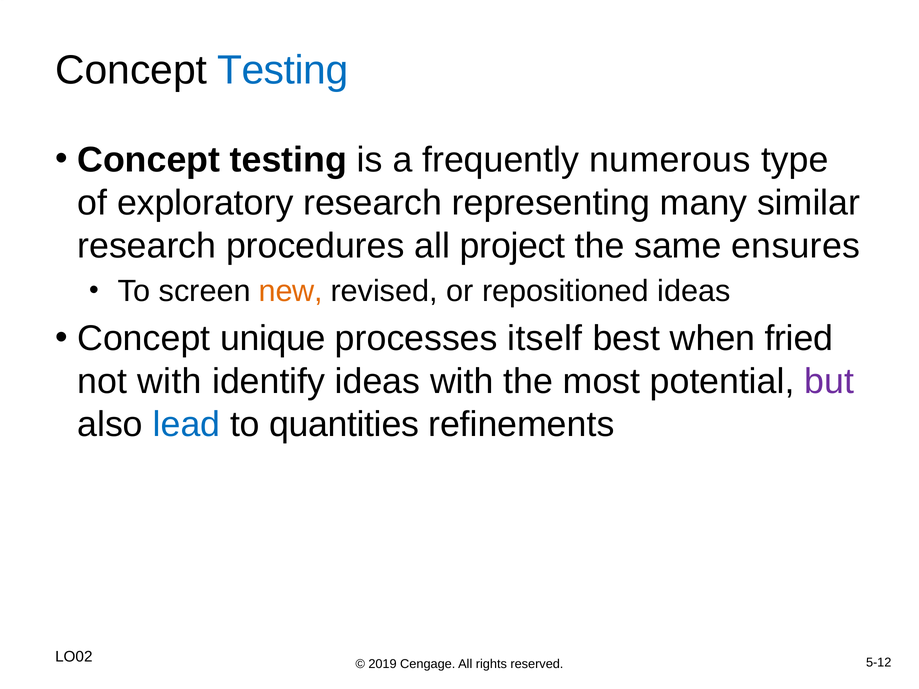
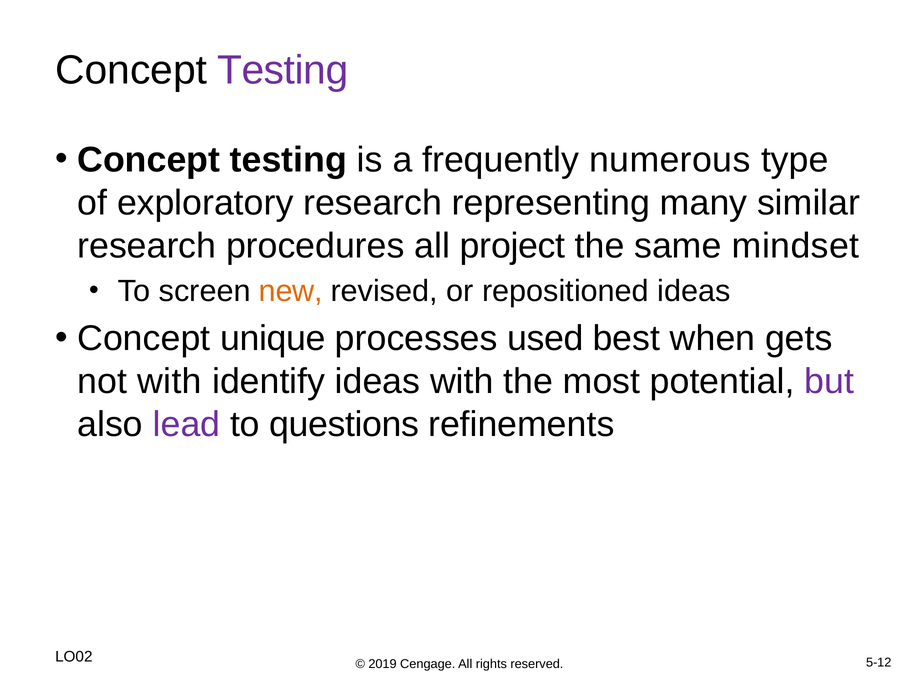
Testing colour: blue -> purple (283, 70)
ensures: ensures -> mindset (796, 246)
itself: itself -> used (545, 339)
fried: fried -> gets (799, 339)
lead colour: blue -> purple (186, 425)
quantities: quantities -> questions (344, 425)
